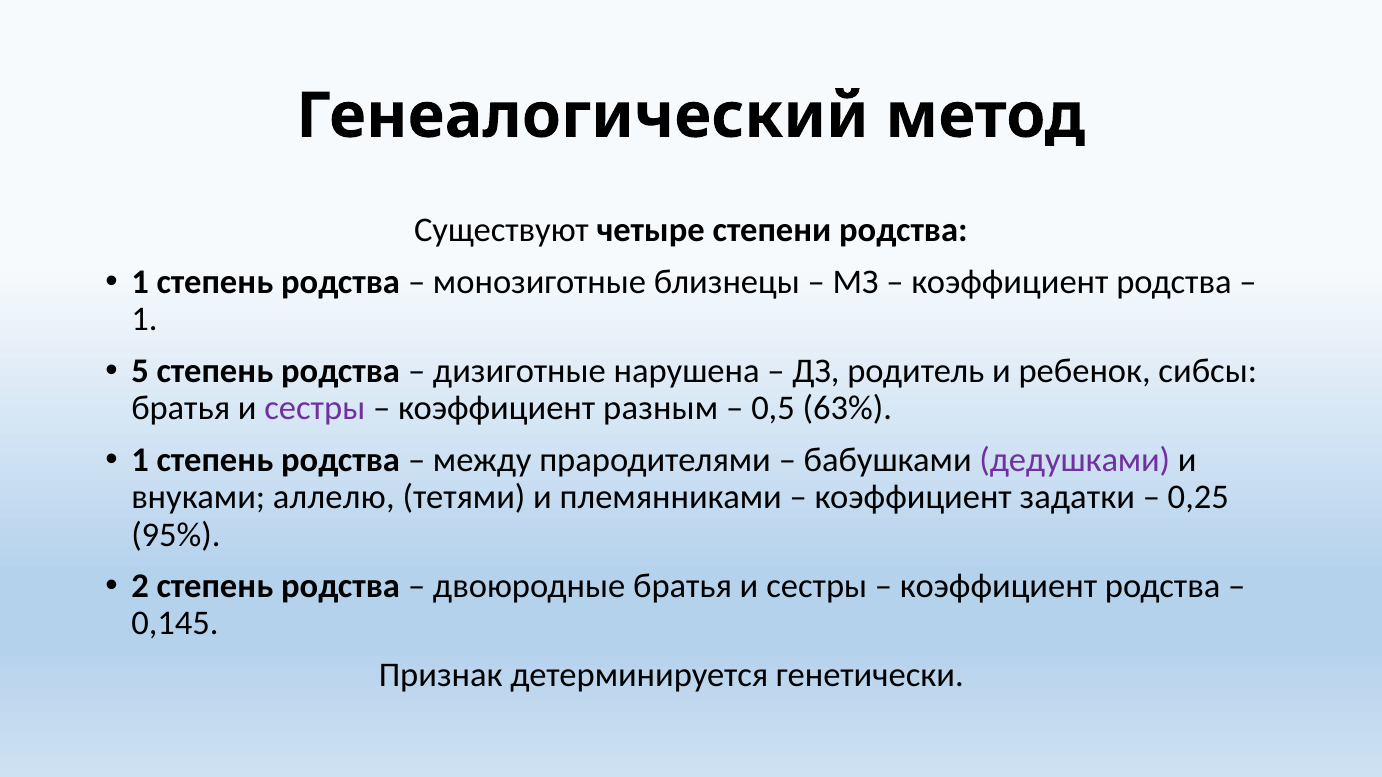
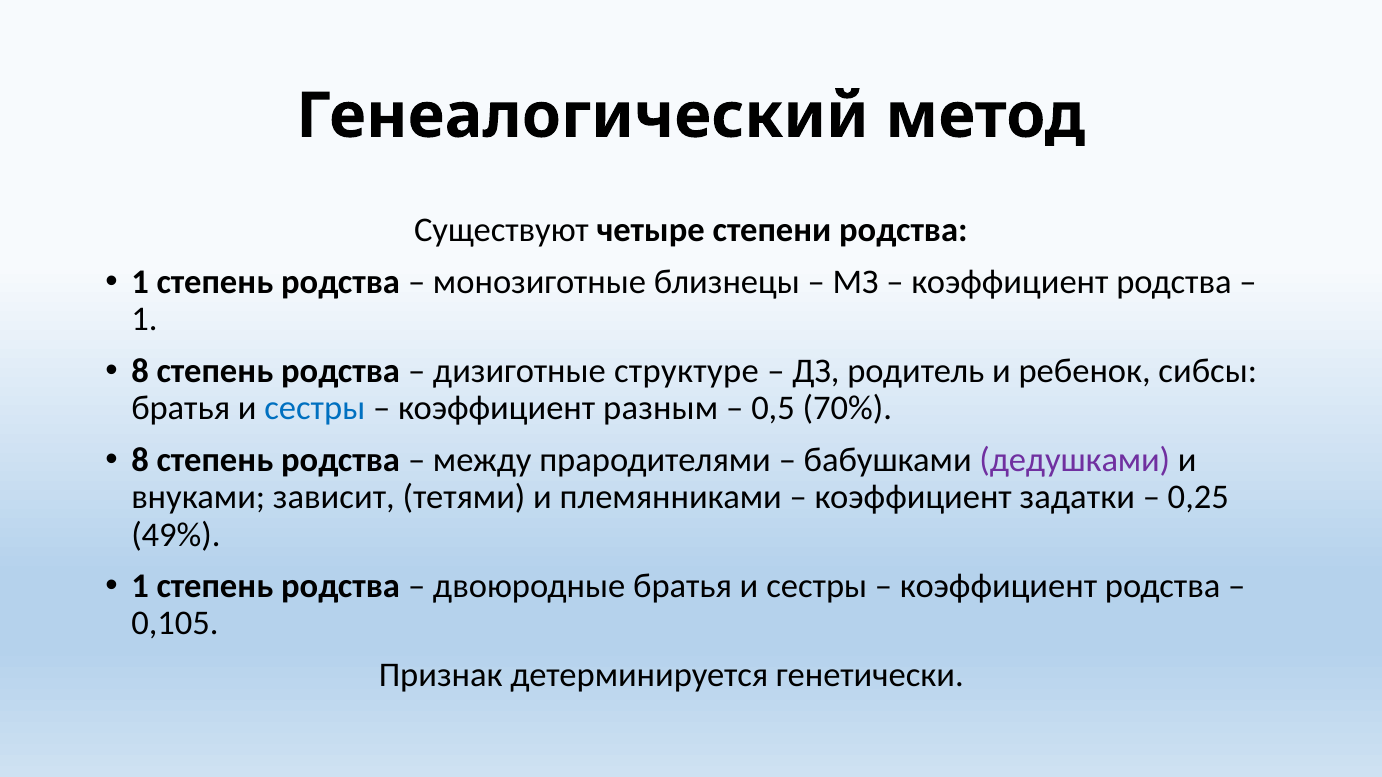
5: 5 -> 8 (140, 371)
нарушена: нарушена -> структуре (686, 371)
сестры colour: purple -> blue (315, 409)
63%: 63% -> 70% (847, 409)
1: 1 -> 8 (140, 460)
аллелю: аллелю -> зависит (334, 498)
95%: 95% -> 49% (176, 535)
2: 2 -> 1 (140, 587)
0,145: 0,145 -> 0,105 (175, 624)
